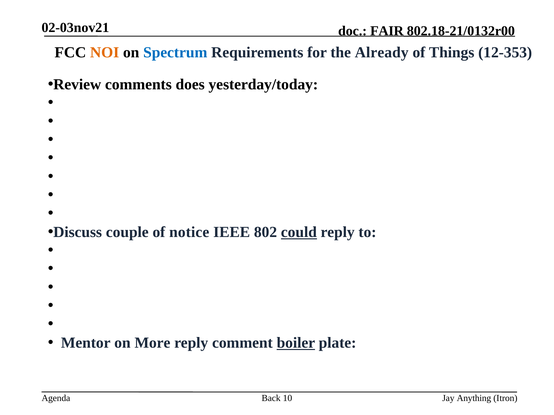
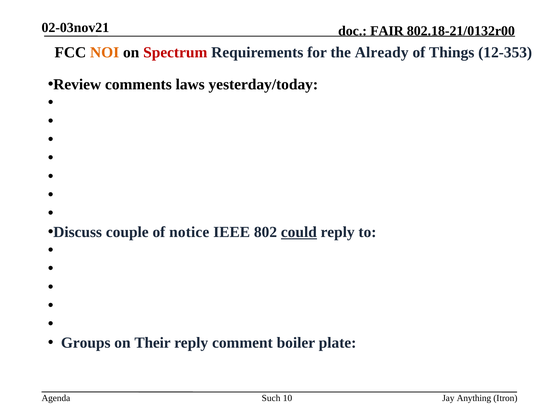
Spectrum colour: blue -> red (175, 52)
does: does -> laws (190, 85)
Mentor: Mentor -> Groups (86, 343)
More: More -> Their (153, 343)
boiler underline: present -> none (296, 343)
Back: Back -> Such (271, 398)
